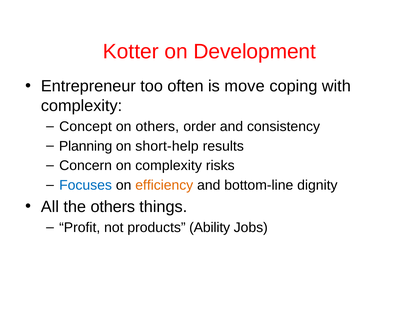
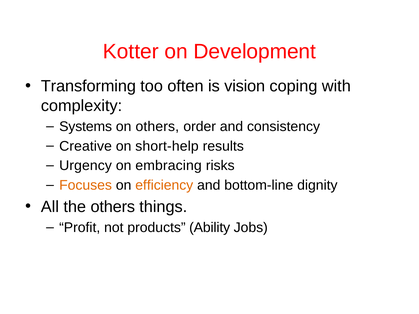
Entrepreneur: Entrepreneur -> Transforming (88, 86)
move: move -> vision (245, 86)
Concept: Concept -> Systems (86, 127)
Planning: Planning -> Creative (86, 146)
Concern: Concern -> Urgency (86, 166)
on complexity: complexity -> embracing (169, 166)
Focuses colour: blue -> orange (86, 185)
